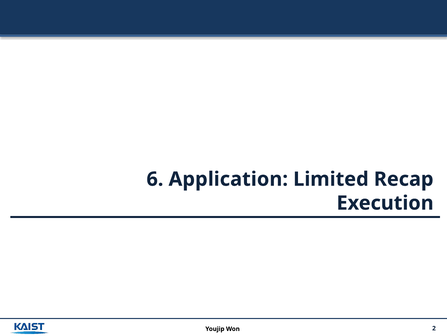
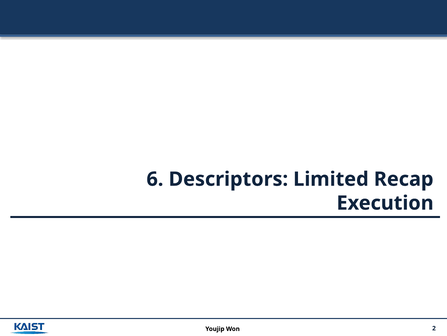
Application: Application -> Descriptors (228, 179)
